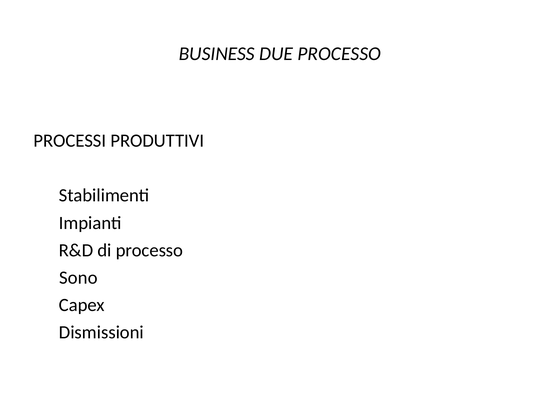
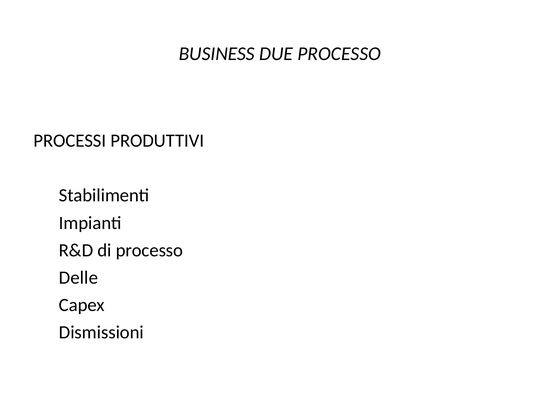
Sono: Sono -> Delle (78, 278)
